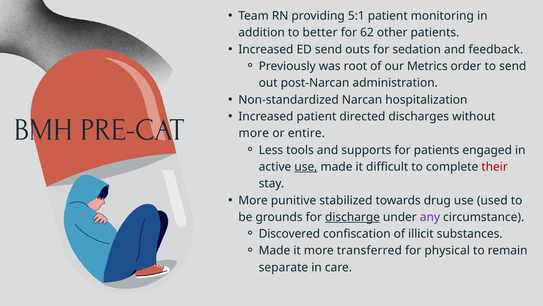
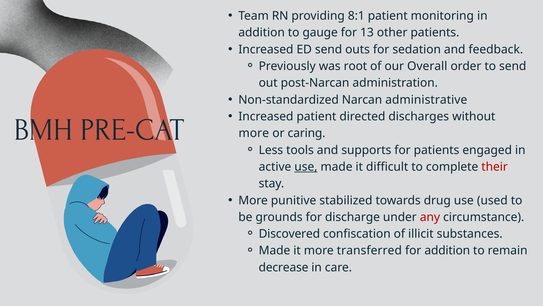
5:1: 5:1 -> 8:1 (356, 16)
better: better -> gauge (320, 33)
62: 62 -> 13 (367, 33)
Metrics: Metrics -> Overall (427, 66)
hospitalization: hospitalization -> administrative (426, 100)
entire: entire -> caring (307, 133)
discharge underline: present -> none (352, 217)
any colour: purple -> red (430, 217)
for physical: physical -> addition (447, 250)
separate: separate -> decrease (284, 267)
